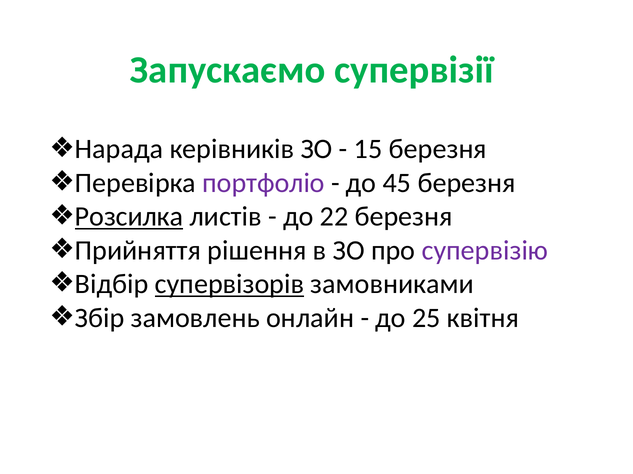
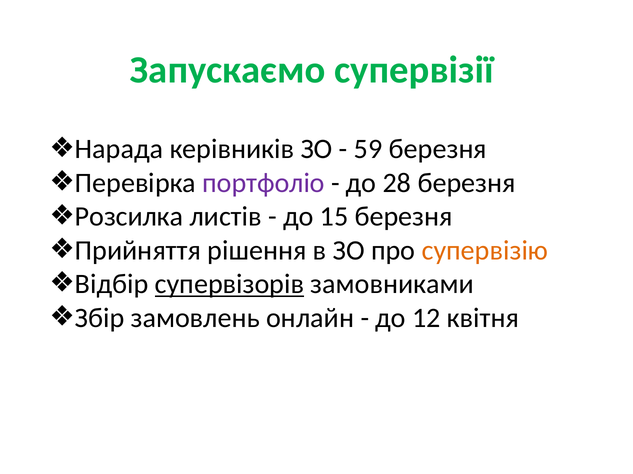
15: 15 -> 59 (368, 149)
45: 45 -> 28 (397, 183)
Розсилка underline: present -> none (129, 217)
22: 22 -> 15 (334, 217)
супервізію colour: purple -> orange (485, 251)
25: 25 -> 12 (426, 318)
